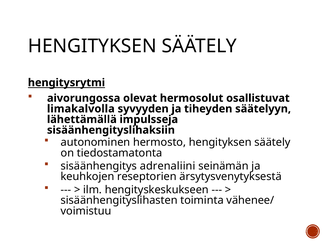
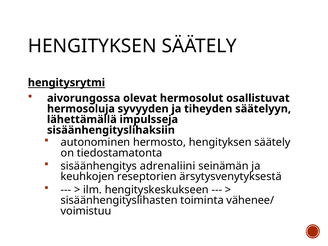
limakalvolla: limakalvolla -> hermosoluja (81, 109)
